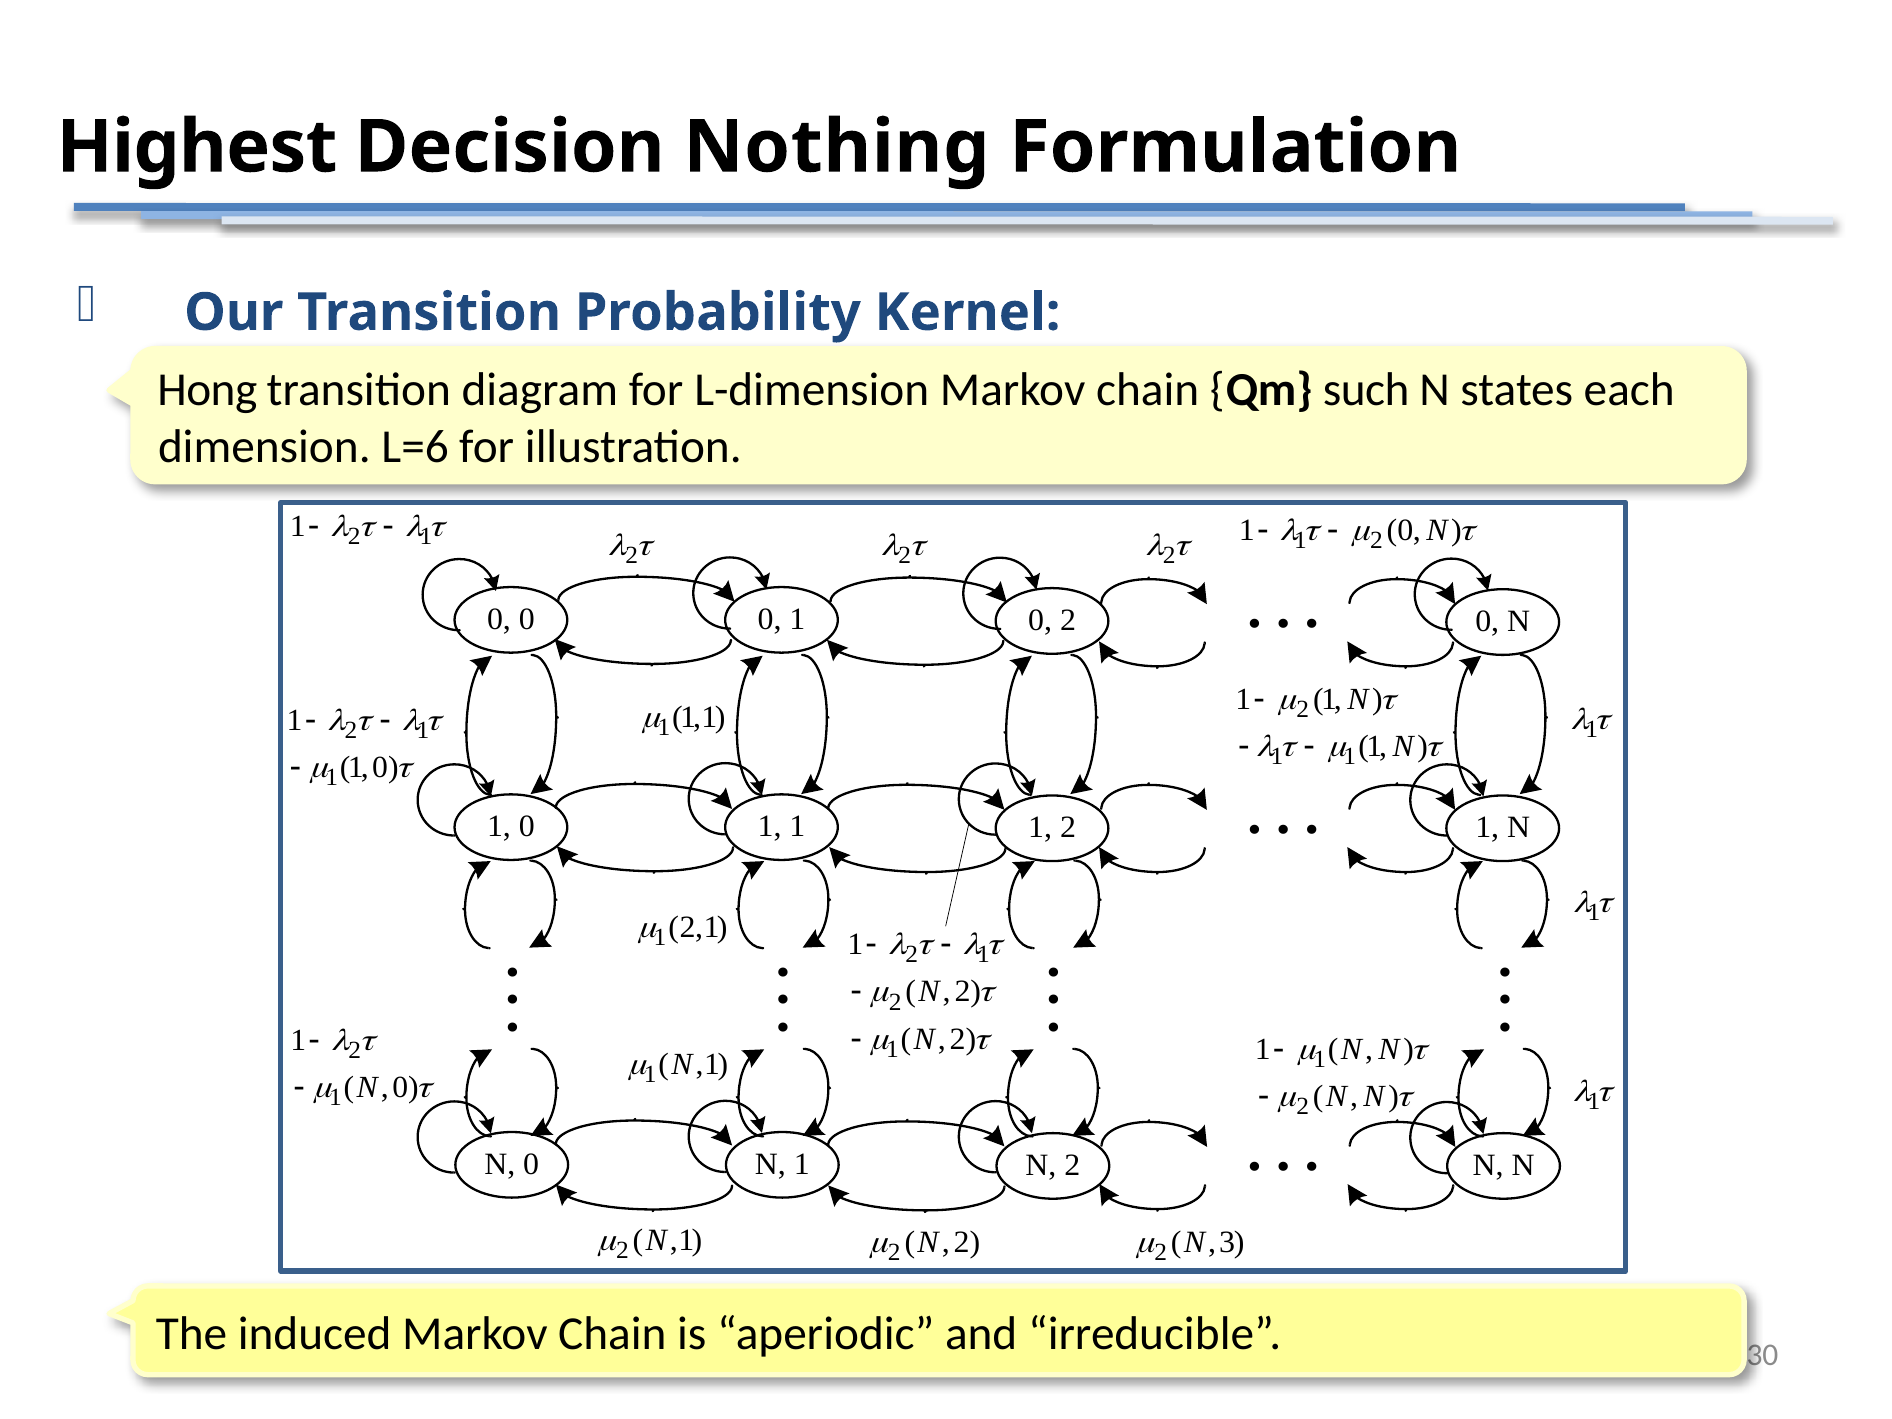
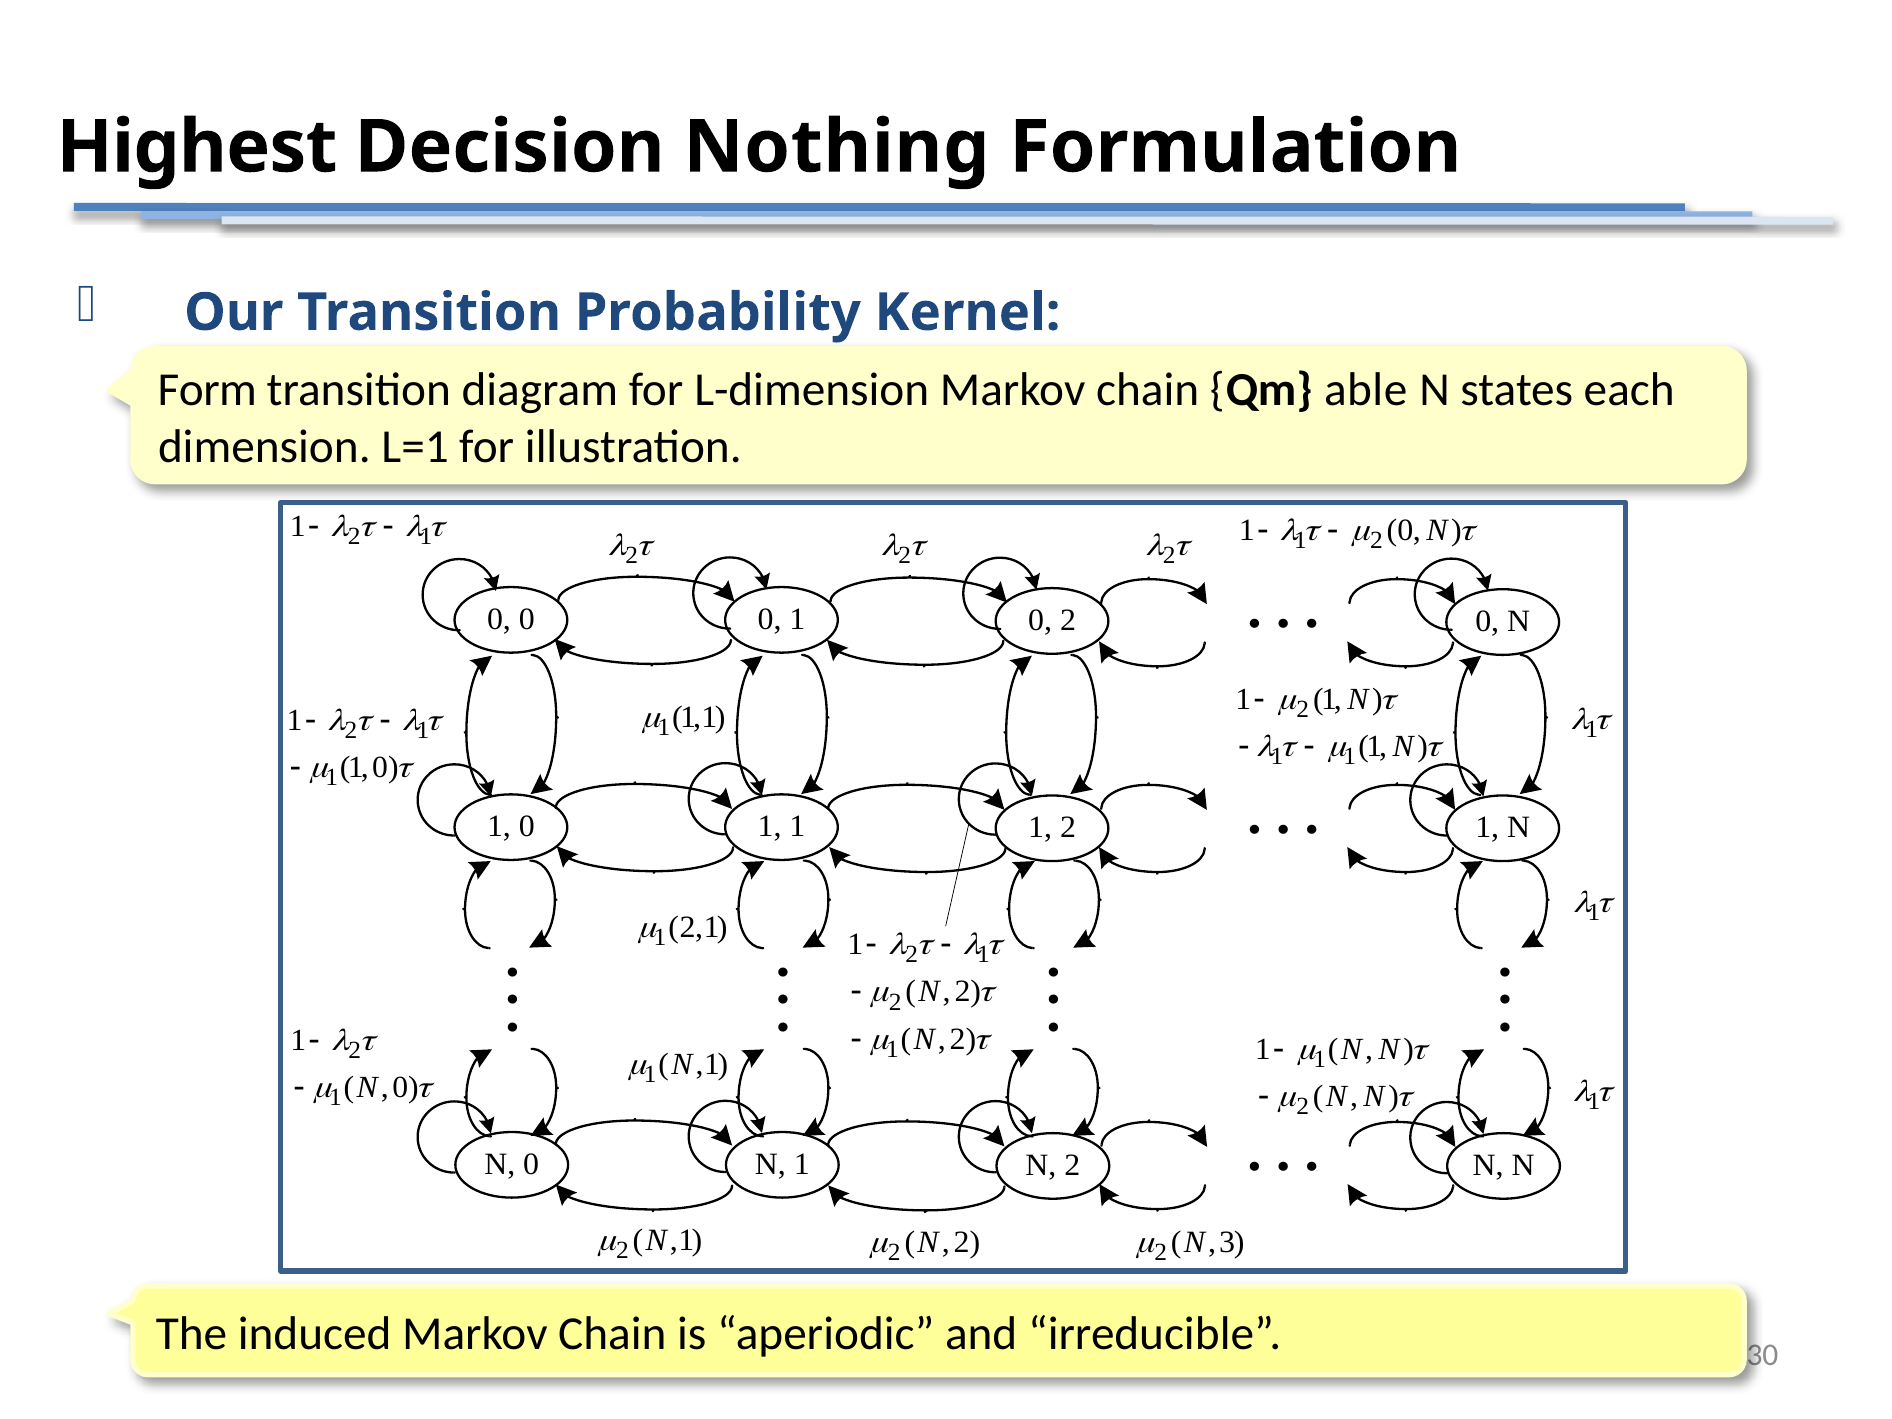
Hong: Hong -> Form (207, 390)
such: such -> able (1366, 390)
L=6: L=6 -> L=1 (415, 447)
